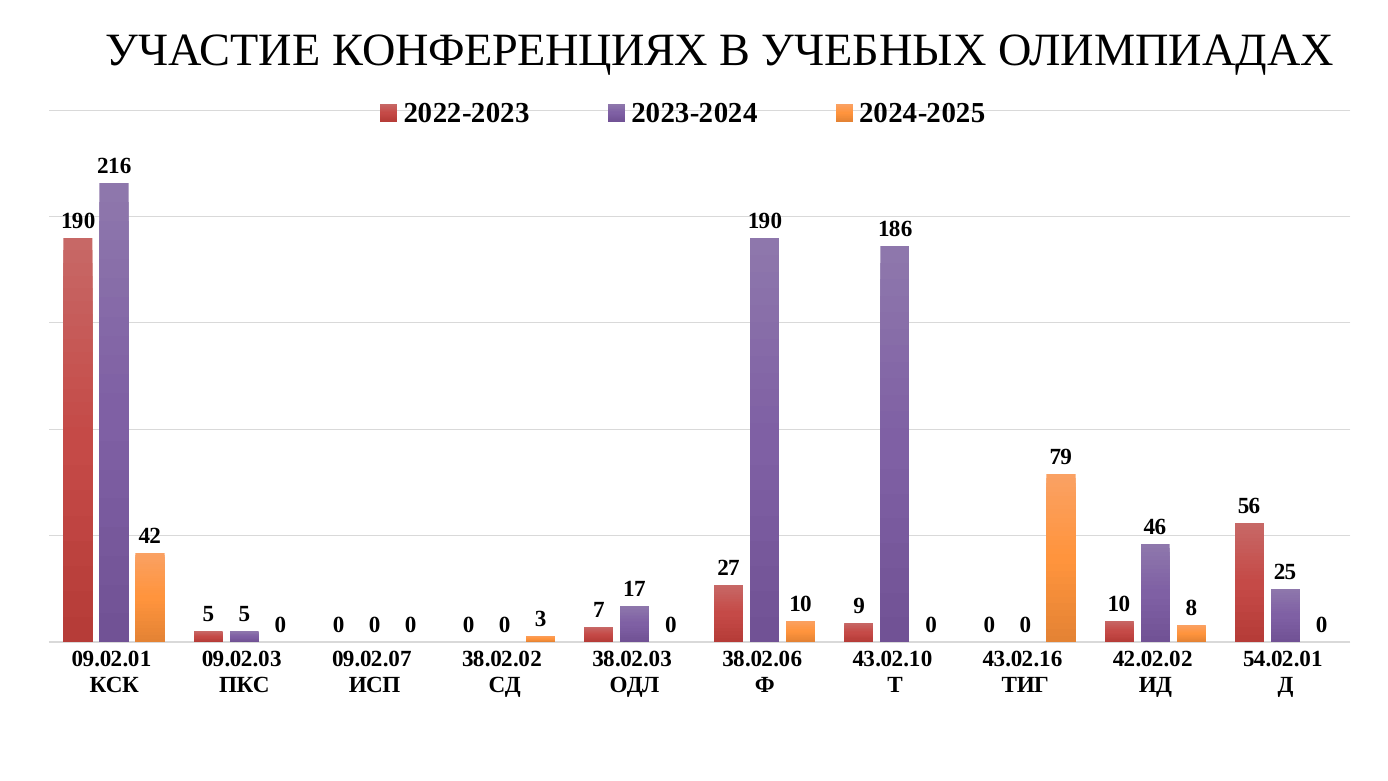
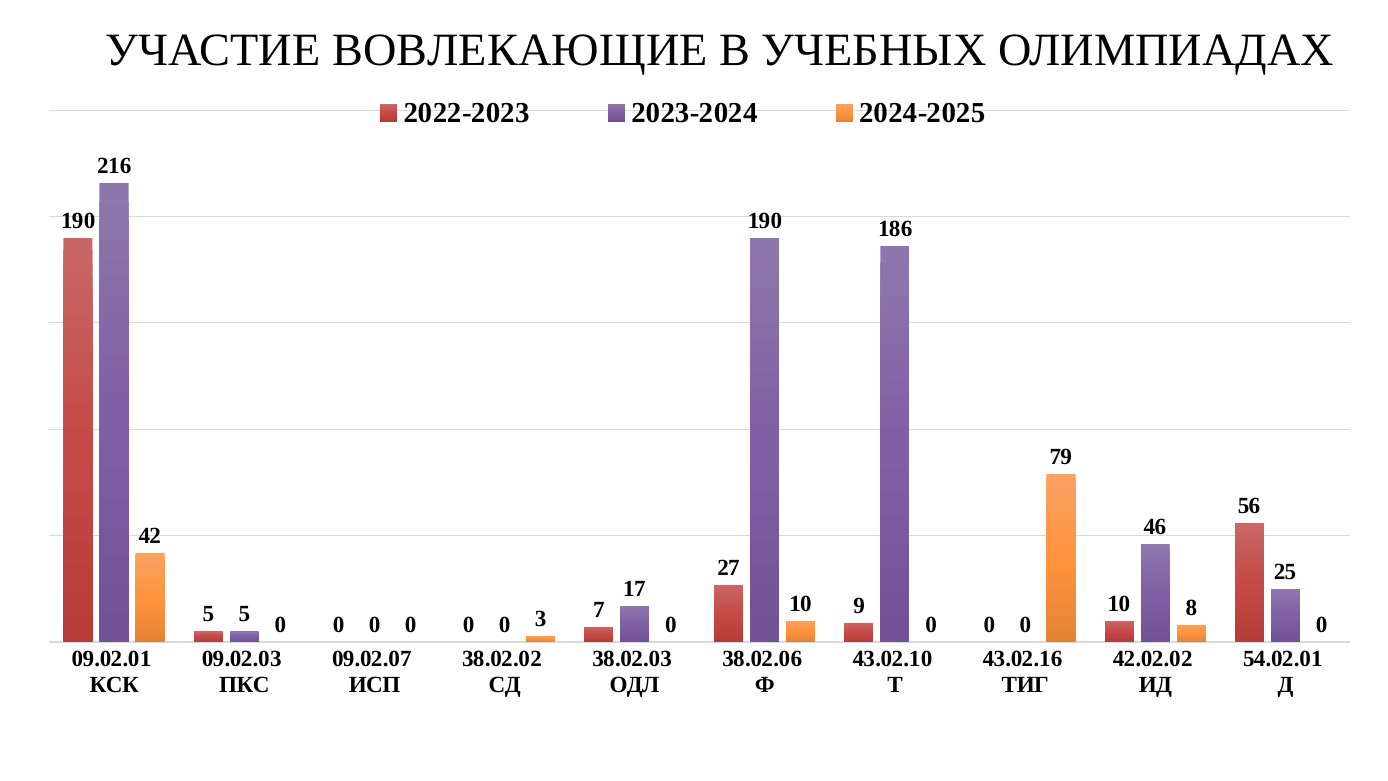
КОНФЕРЕНЦИЯХ: КОНФЕРЕНЦИЯХ -> ВОВЛЕКАЮЩИЕ (520, 50)
